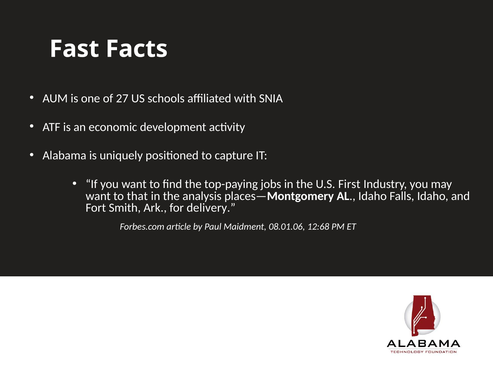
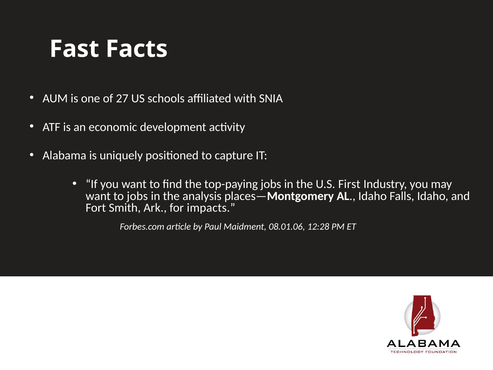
to that: that -> jobs (137, 196)
delivery: delivery -> impacts (211, 208)
12:68: 12:68 -> 12:28 (318, 227)
